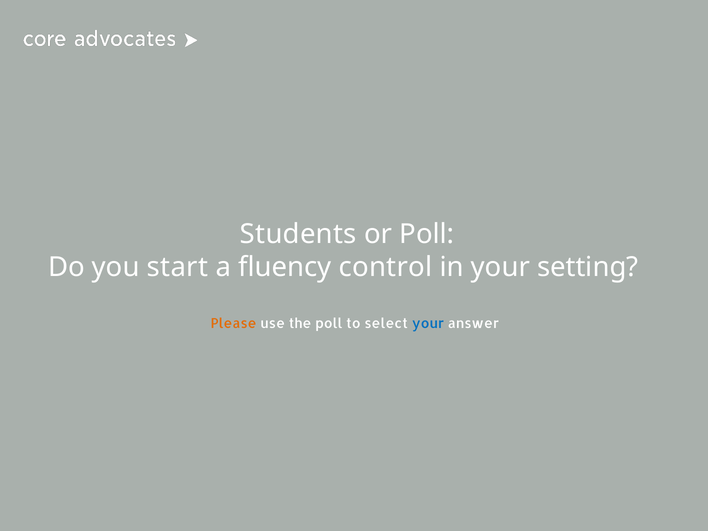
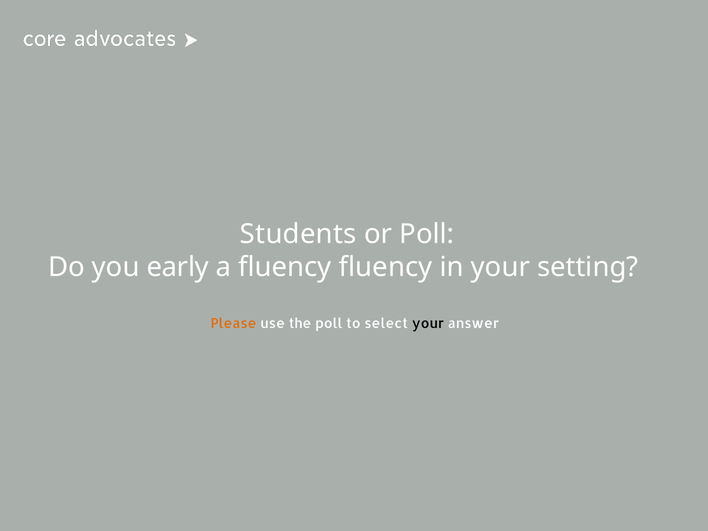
start: start -> early (178, 267)
fluency control: control -> fluency (386, 267)
your colour: blue -> black (428, 324)
